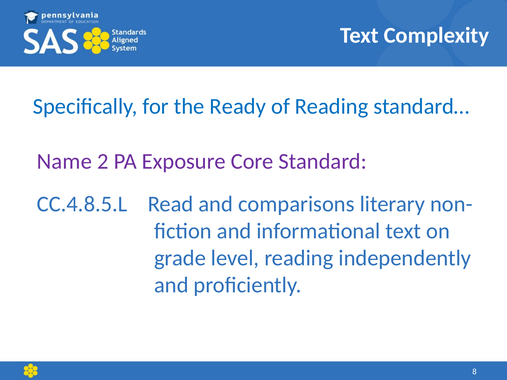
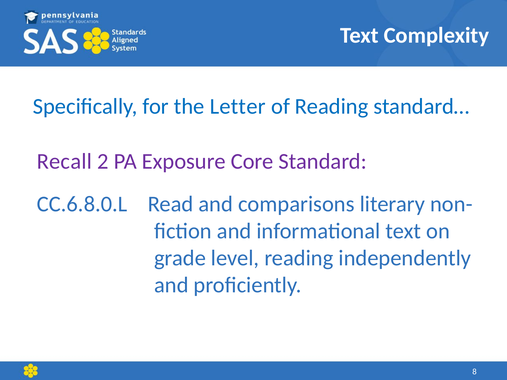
Ready: Ready -> Letter (238, 106)
Name: Name -> Recall (64, 162)
CC.4.8.5.L: CC.4.8.5.L -> CC.6.8.0.L (82, 204)
